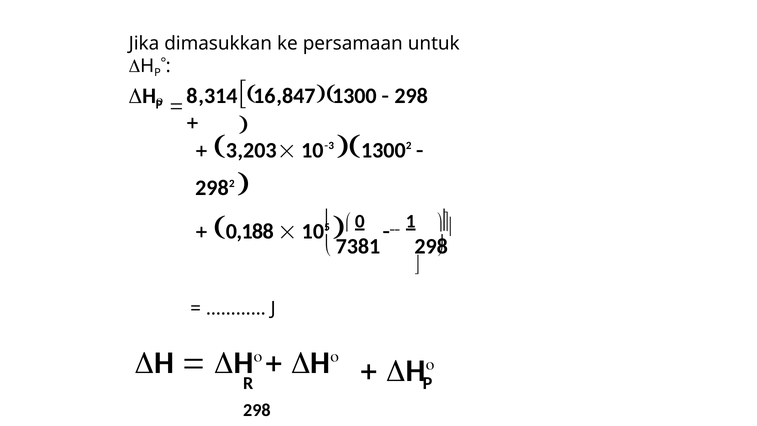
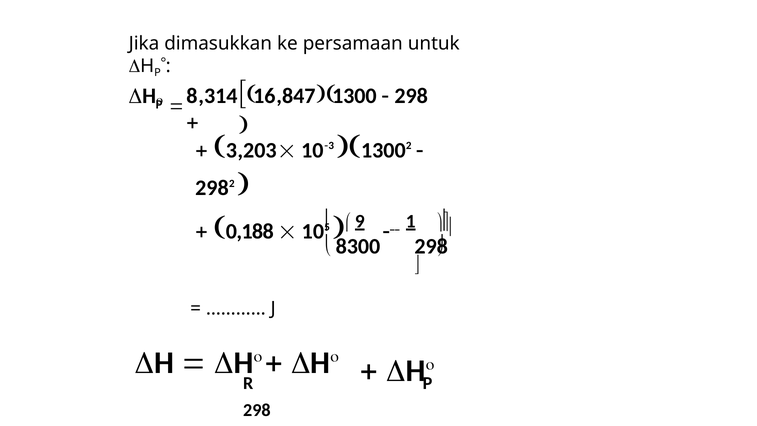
0: 0 -> 9 (360, 221)
7381: 7381 -> 8300 (358, 246)
